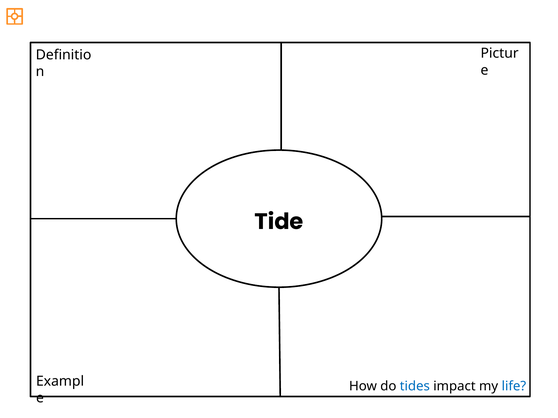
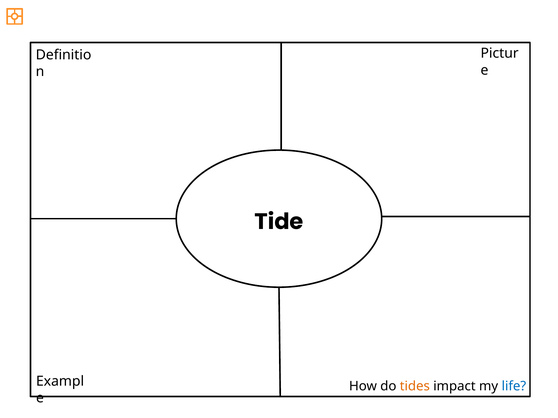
tides colour: blue -> orange (415, 387)
